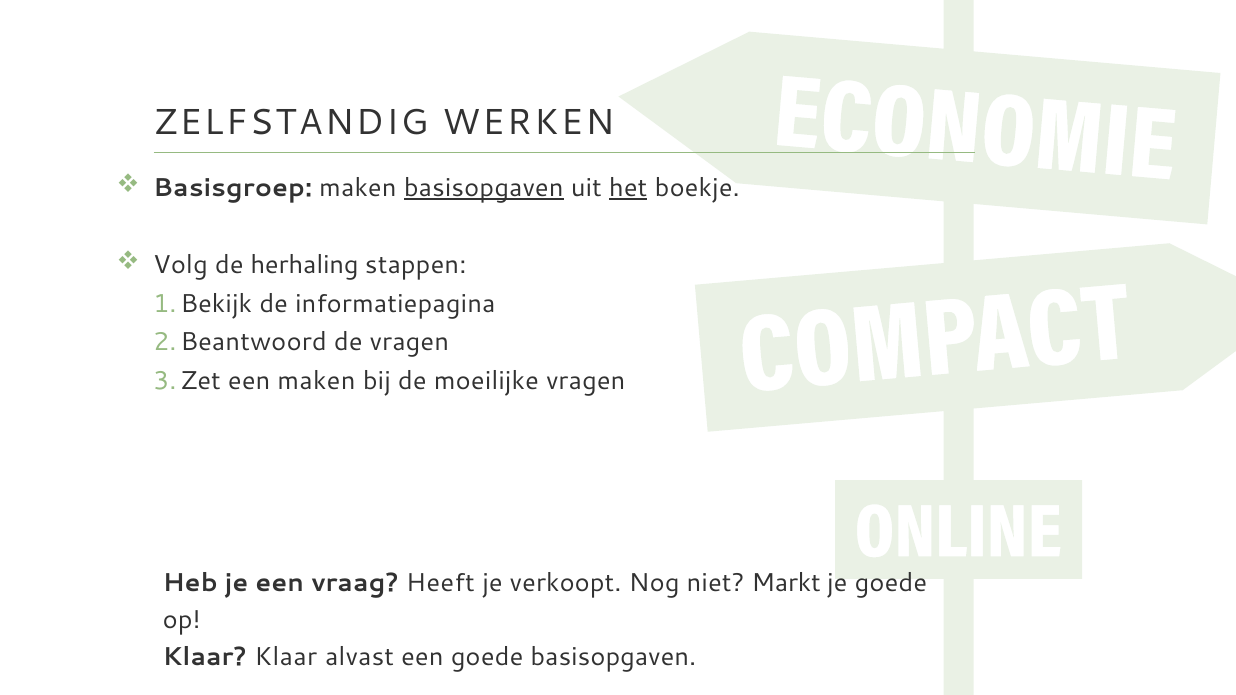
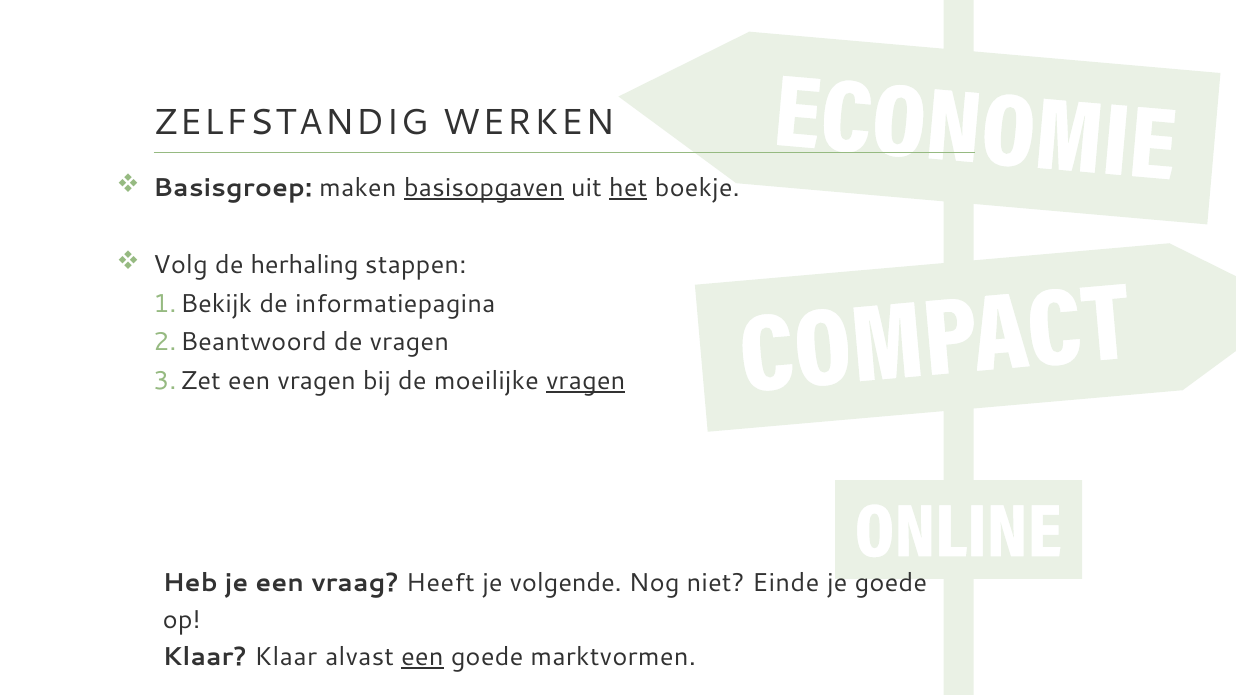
een maken: maken -> vragen (317, 381)
vragen underline: none -> present (586, 381)
verkoopt: verkoopt -> volgende (566, 583)
Markt: Markt -> Einde (786, 583)
een underline: none -> present (422, 657)
goede basisopgaven: basisopgaven -> marktvormen (613, 657)
